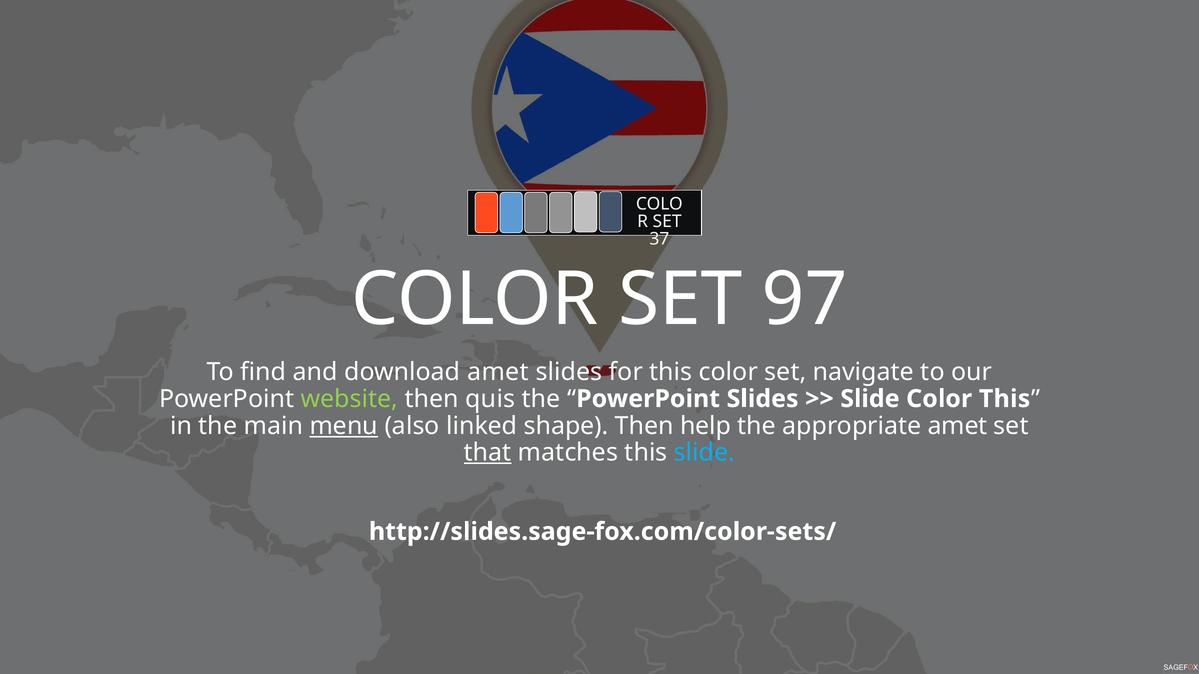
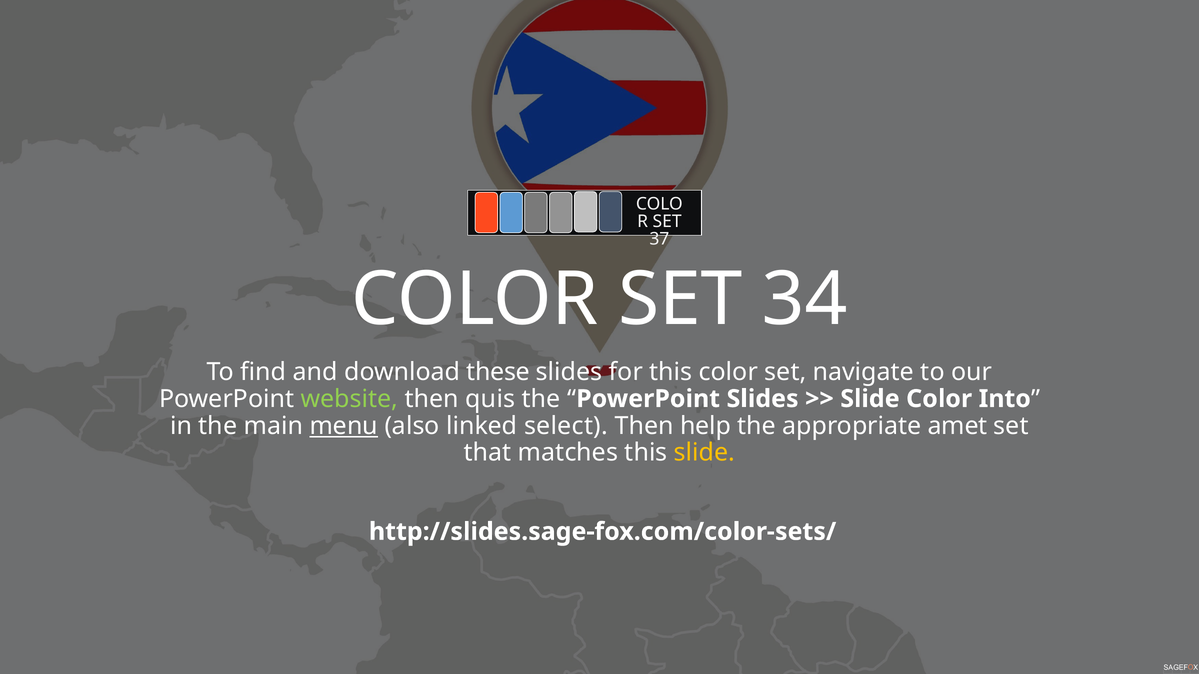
97: 97 -> 34 (805, 300)
download amet: amet -> these (498, 372)
Color This: This -> Into (1005, 399)
shape: shape -> select (566, 426)
that underline: present -> none (488, 453)
slide colour: light blue -> yellow (704, 453)
